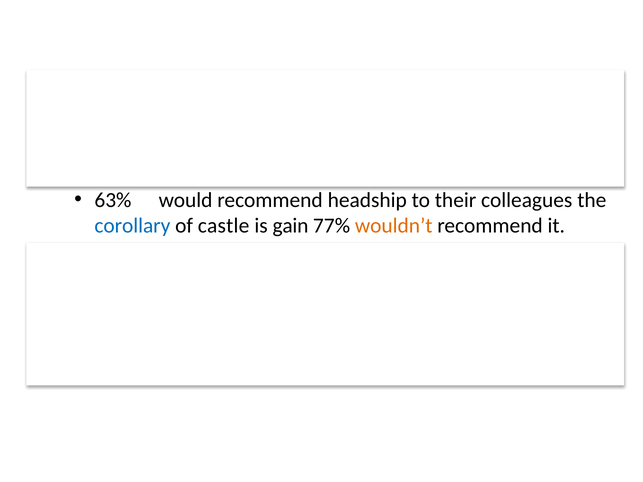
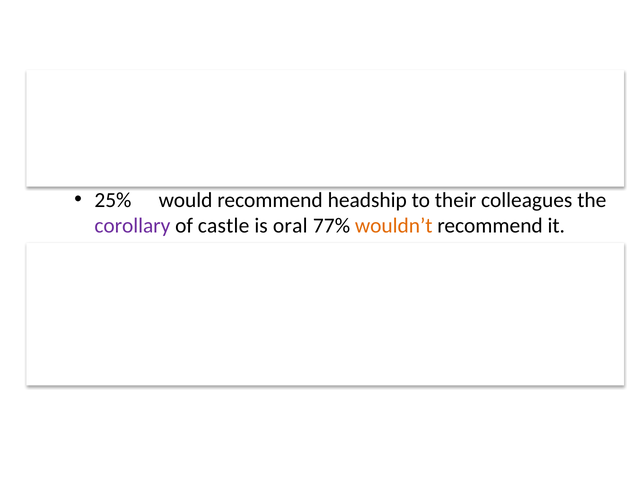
63%: 63% -> 25% (113, 200)
corollary colour: blue -> purple (132, 226)
gain: gain -> oral (290, 226)
